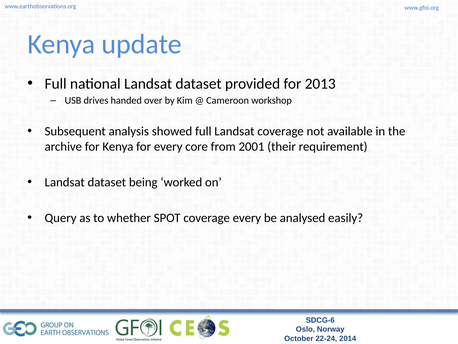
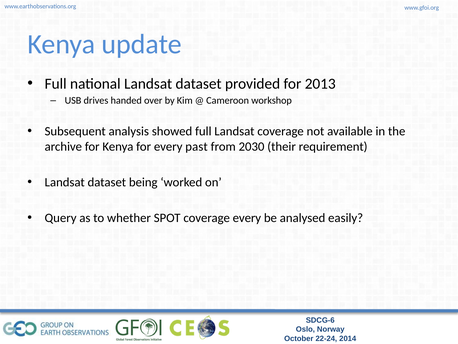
core: core -> past (196, 146)
2001: 2001 -> 2030 (252, 146)
